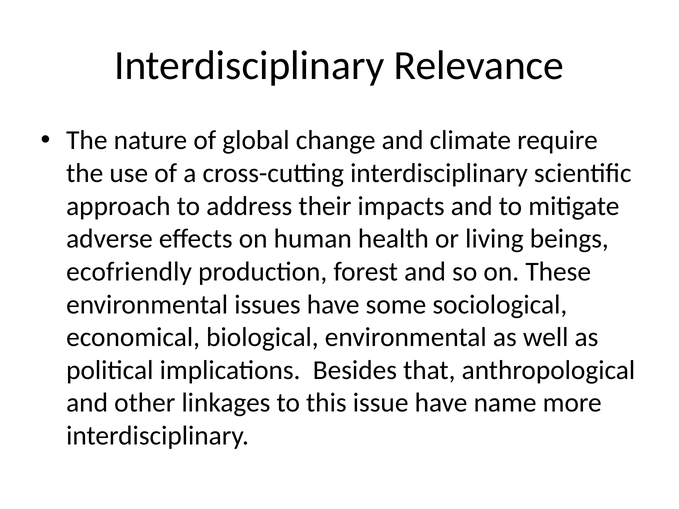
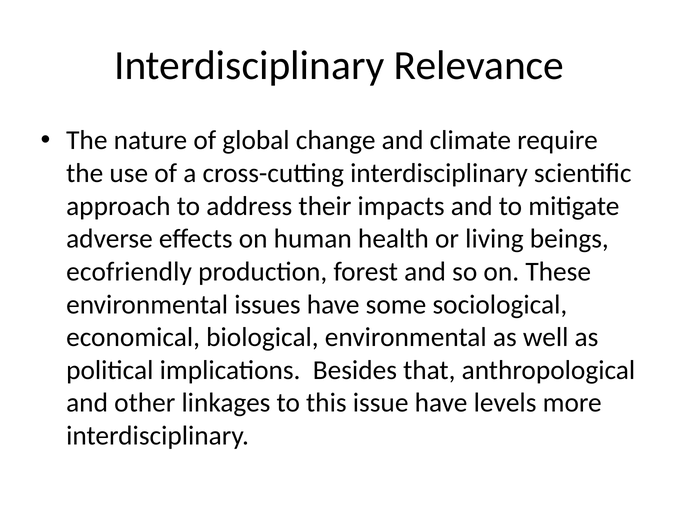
name: name -> levels (505, 403)
